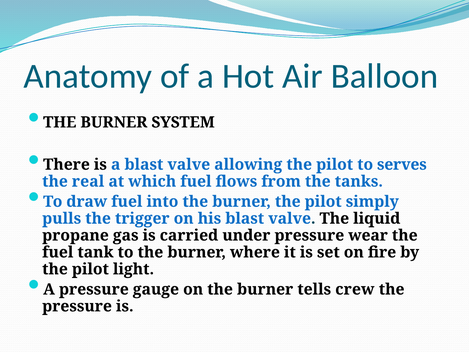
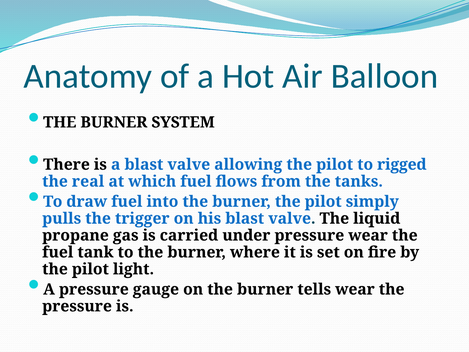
serves: serves -> rigged (402, 164)
tells crew: crew -> wear (355, 289)
